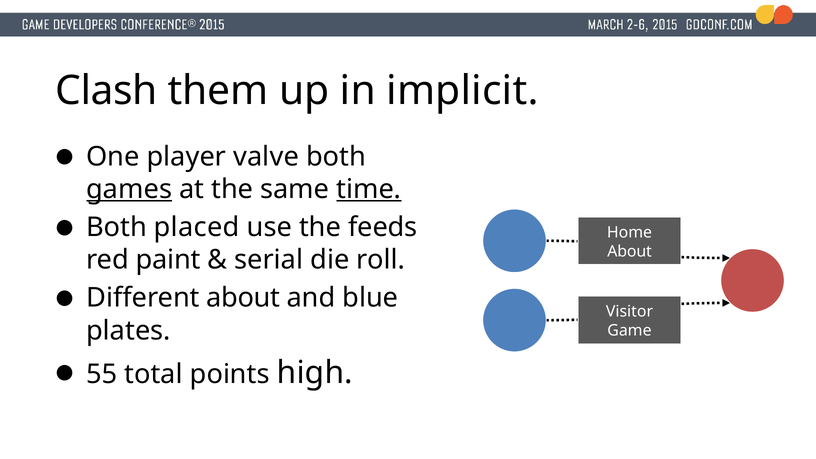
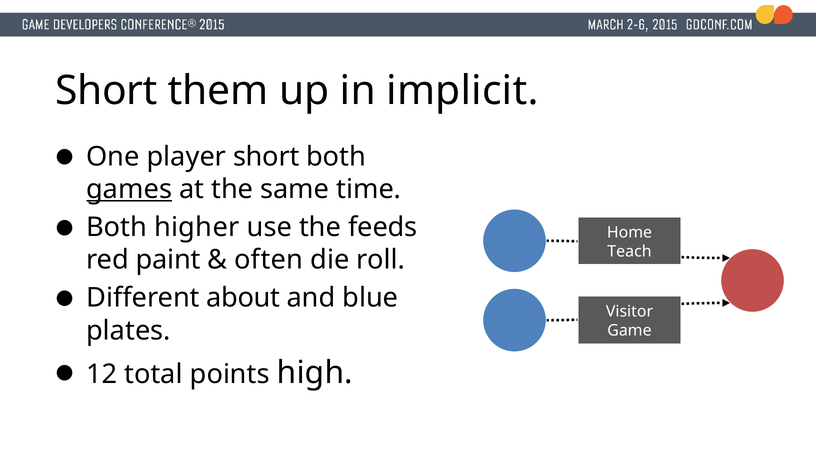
Clash: Clash -> Short (106, 91)
player valve: valve -> short (266, 157)
time underline: present -> none (369, 189)
placed: placed -> higher (197, 227)
About: About -> Teach (629, 251)
serial: serial -> often (269, 260)
55: 55 -> 12 (102, 374)
